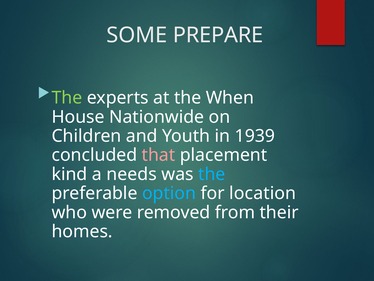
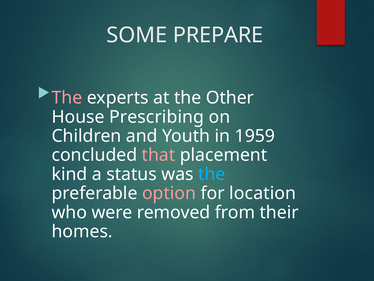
The colour: light green -> pink (67, 98)
When: When -> Other (230, 98)
Nationwide: Nationwide -> Prescribing (157, 117)
1939: 1939 -> 1959 (255, 136)
needs: needs -> status (132, 174)
option colour: light blue -> pink (169, 193)
